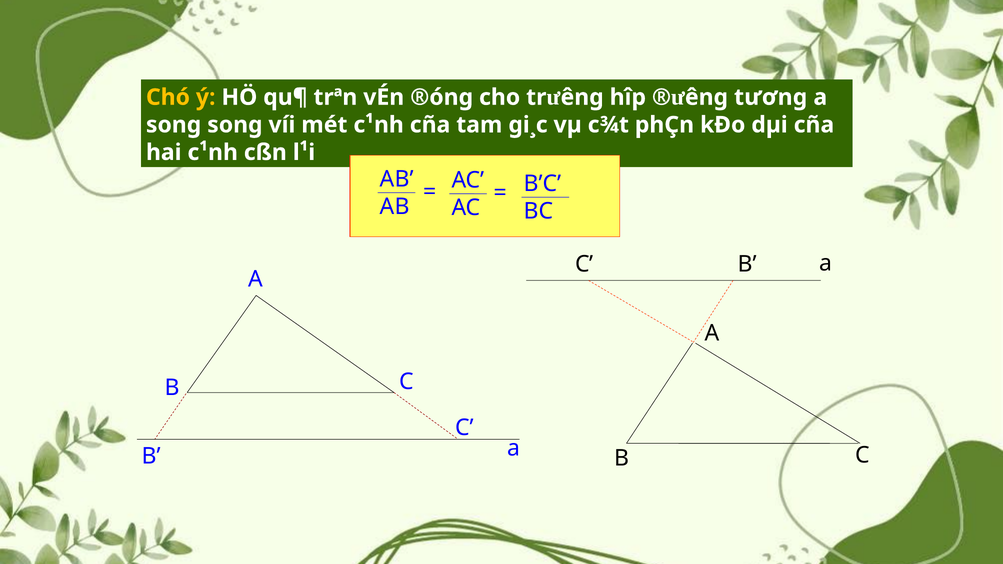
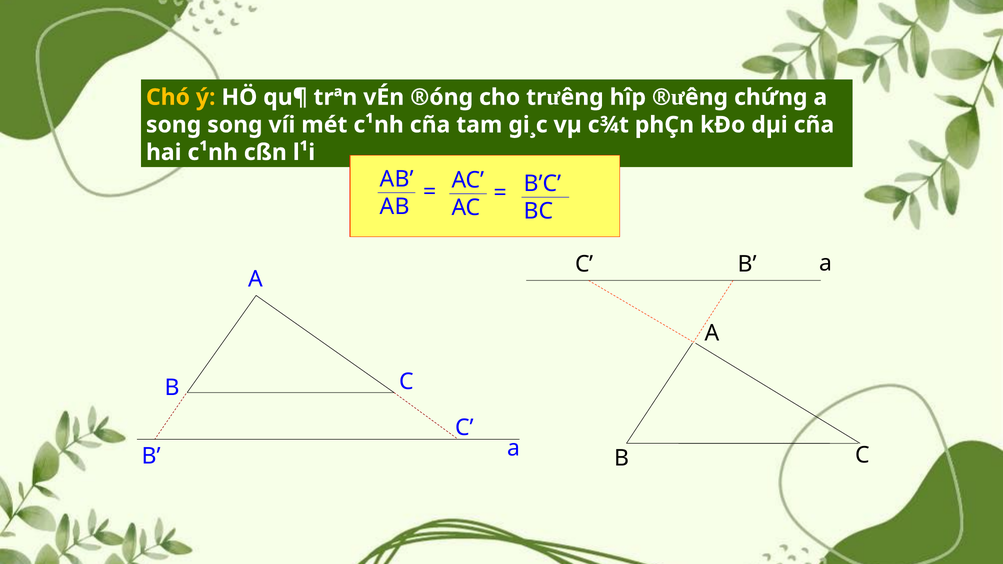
tương: tương -> chứng (771, 97)
